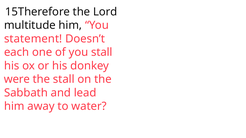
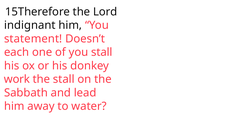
multitude: multitude -> indignant (30, 25)
were: were -> work (17, 79)
